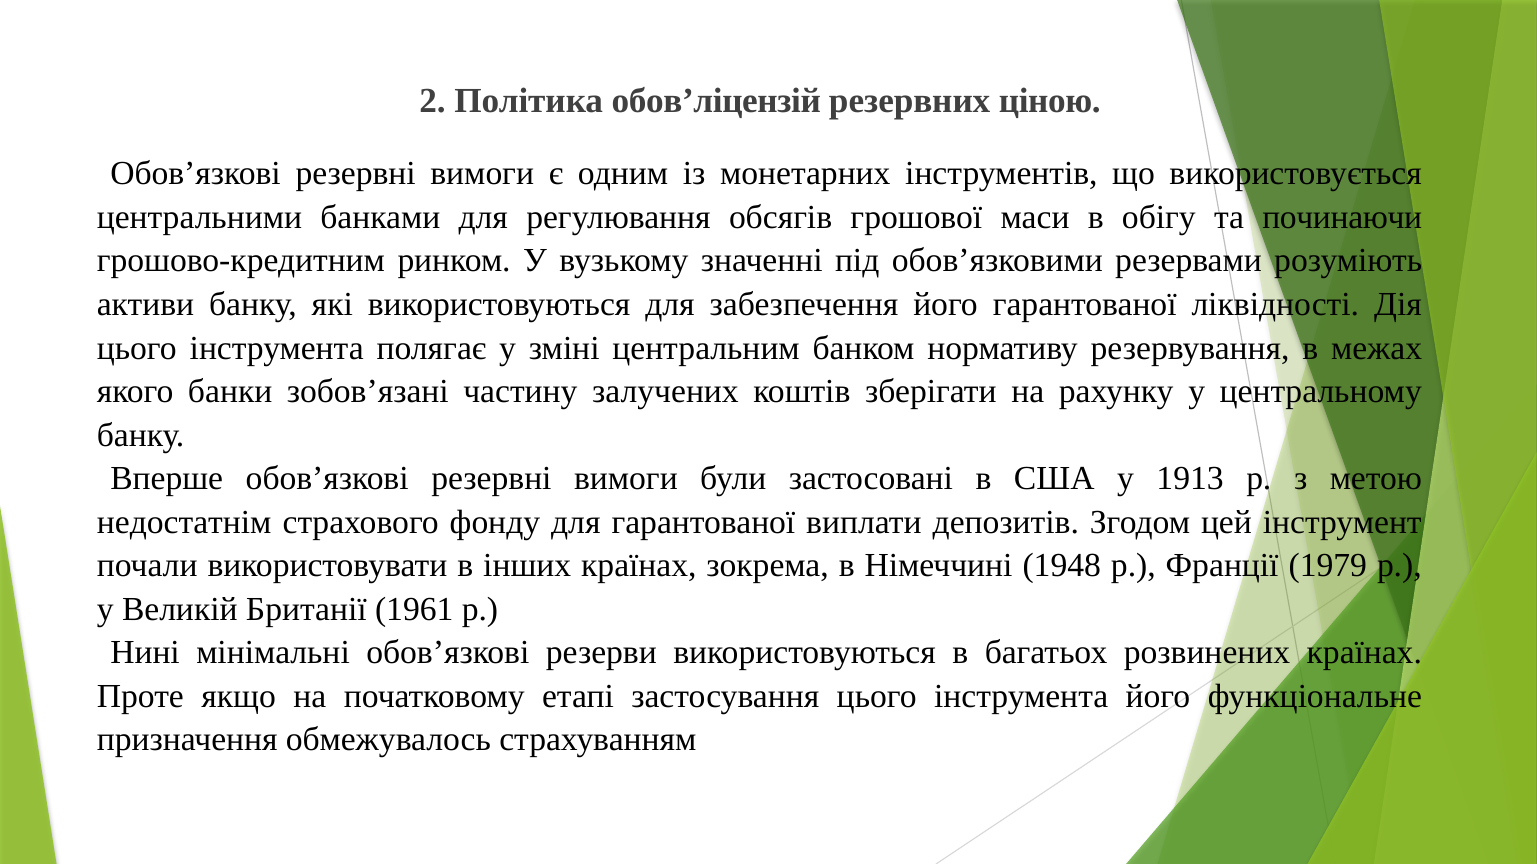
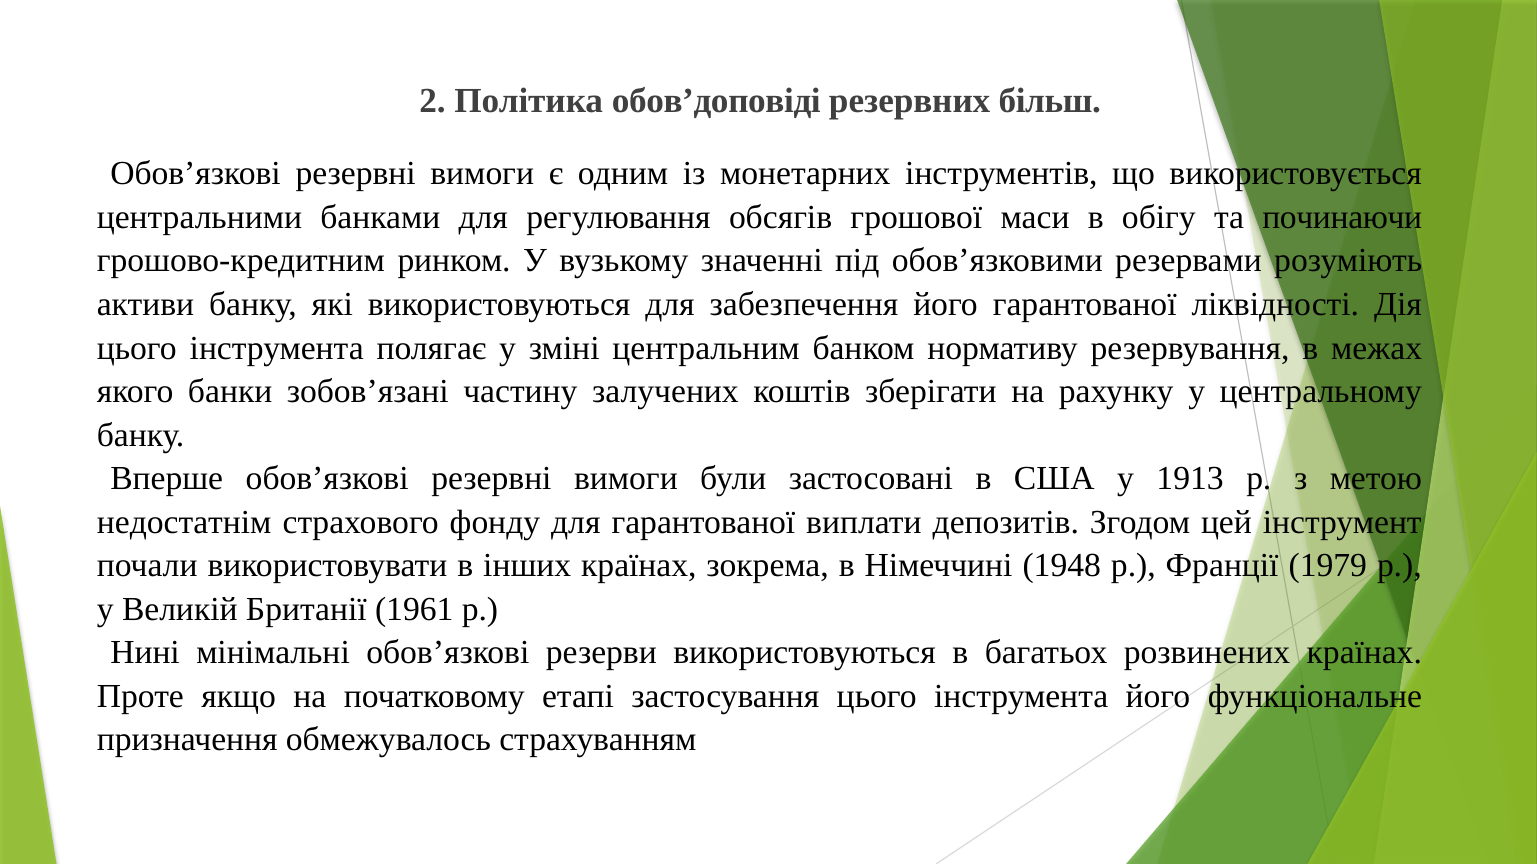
обов’ліцензій: обов’ліцензій -> обов’доповіді (716, 100)
ціною: ціною -> більш (1050, 100)
